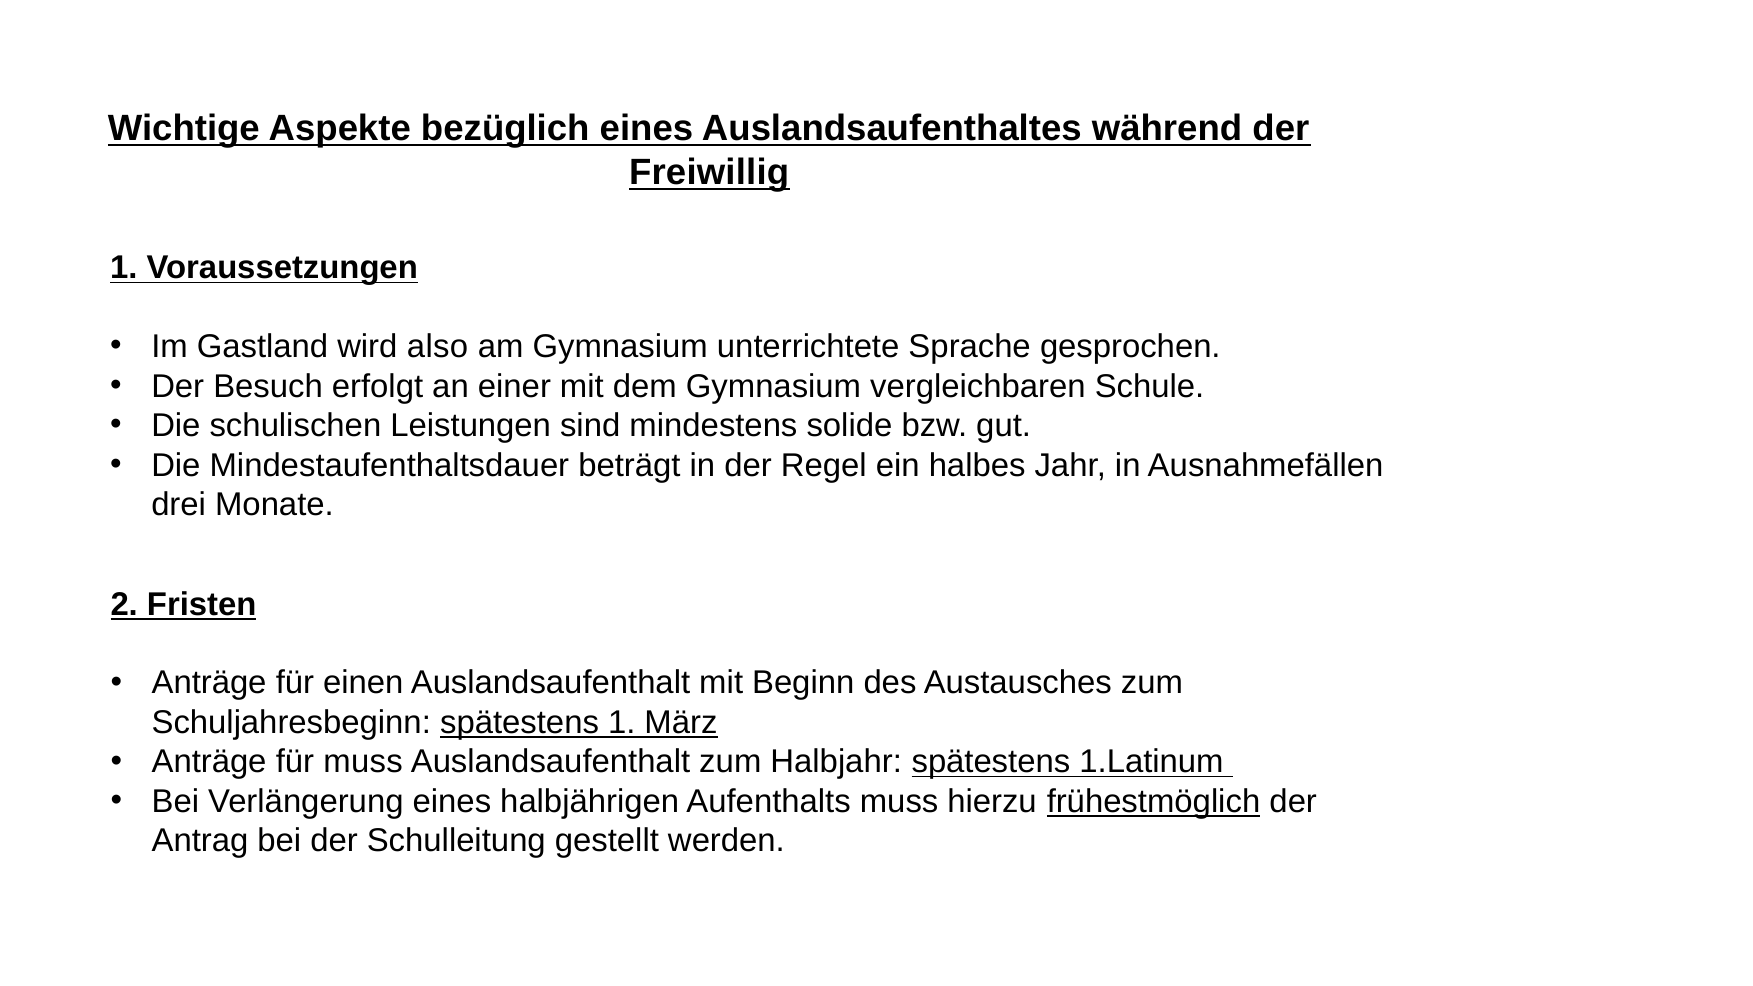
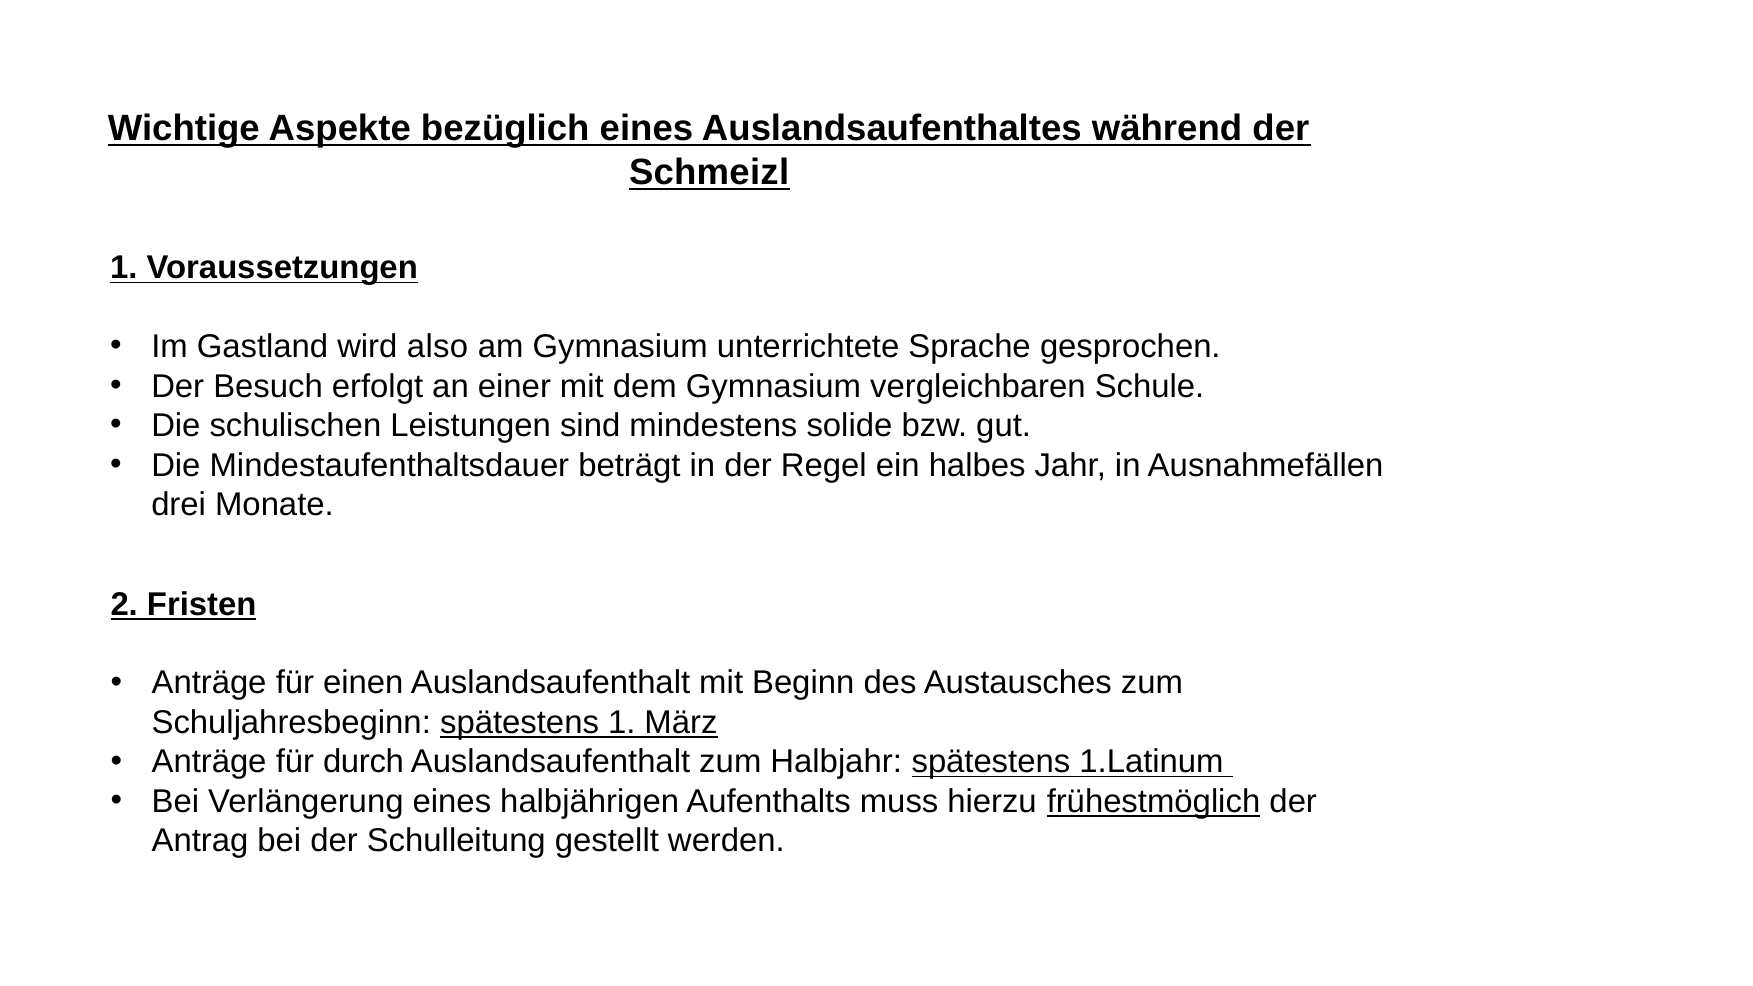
Freiwillig: Freiwillig -> Schmeizl (709, 173)
für muss: muss -> durch (363, 762)
